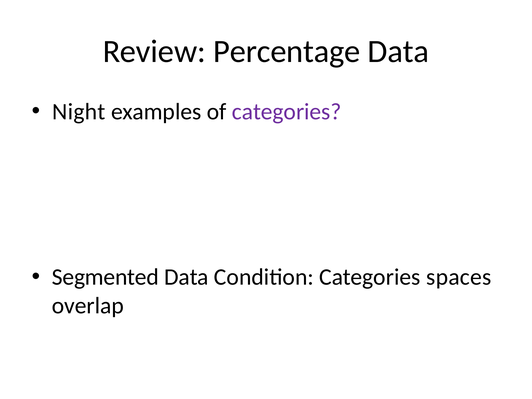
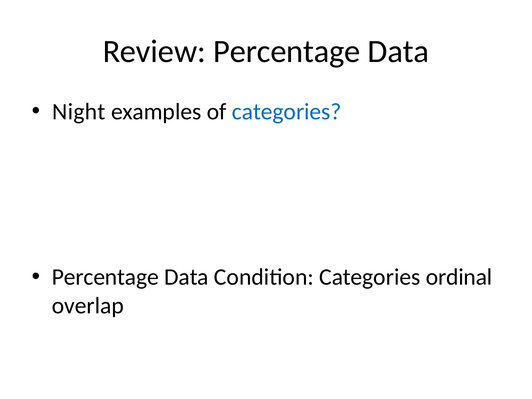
categories colour: purple -> blue (287, 112)
Segmented: Segmented -> Percentage (105, 277)
spaces: spaces -> ordinal (459, 277)
